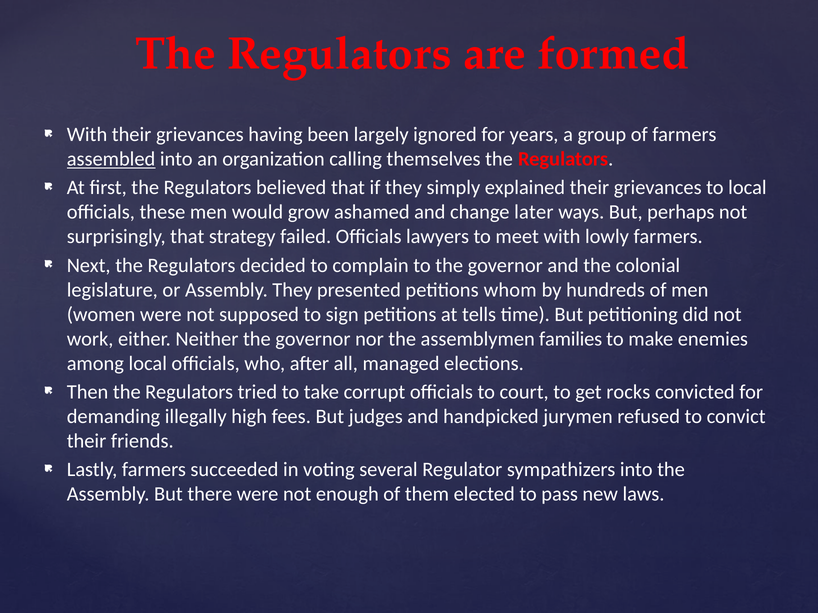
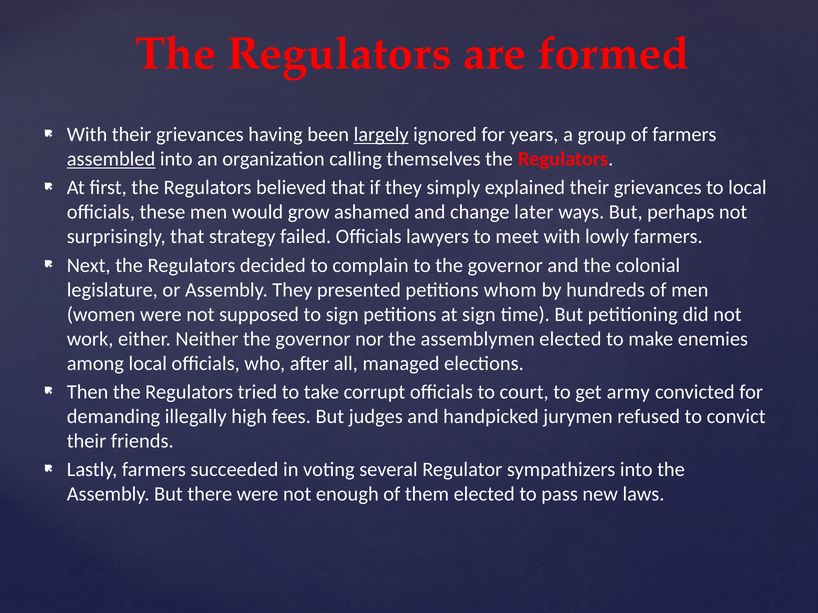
largely underline: none -> present (381, 135)
at tells: tells -> sign (479, 315)
assemblymen families: families -> elected (570, 339)
rocks: rocks -> army (628, 392)
